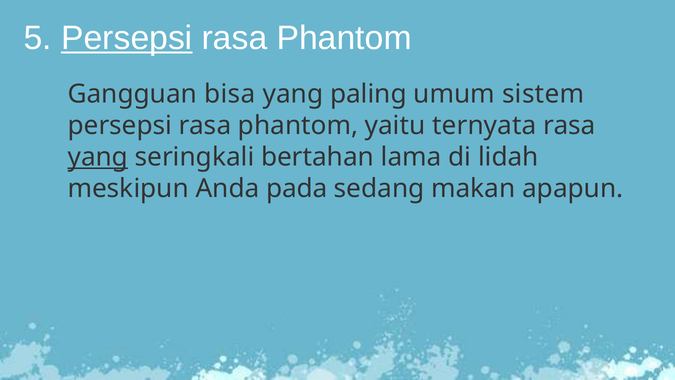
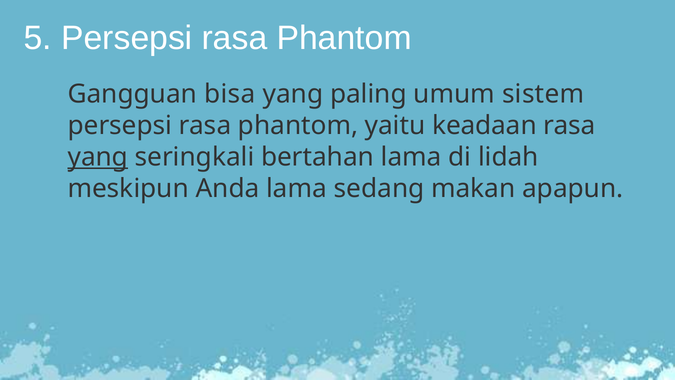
Persepsi underline: present -> none (127, 38)
ternyata: ternyata -> keadaan (484, 125)
Anda pada: pada -> lama (297, 188)
